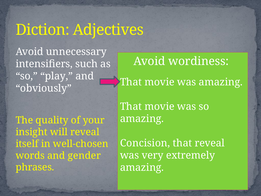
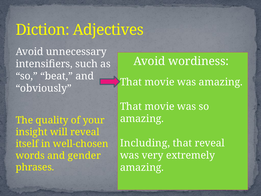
play: play -> beat (57, 76)
Concision: Concision -> Including (145, 143)
